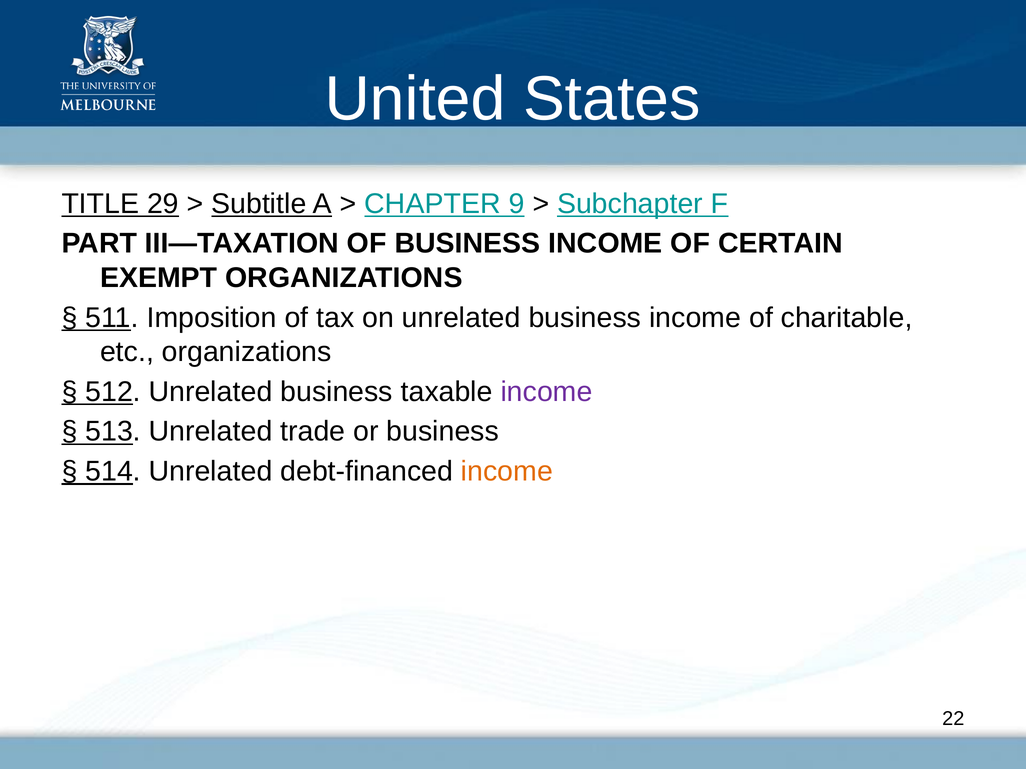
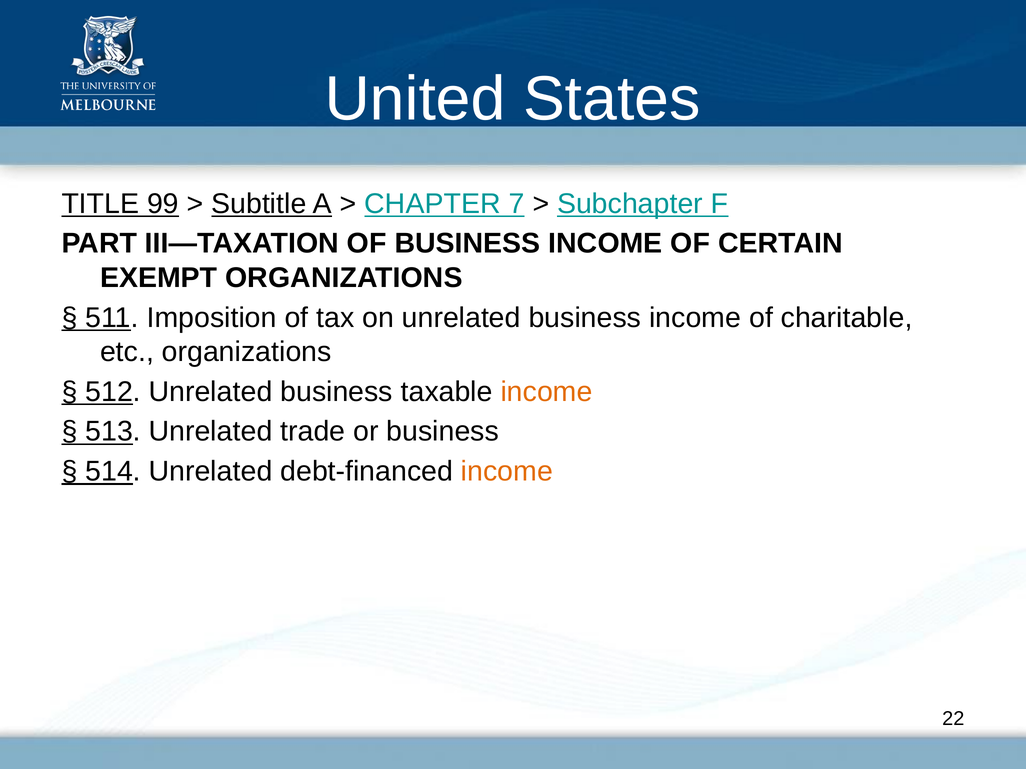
29: 29 -> 99 (163, 204)
9: 9 -> 7 (517, 204)
income colour: purple -> orange (547, 392)
